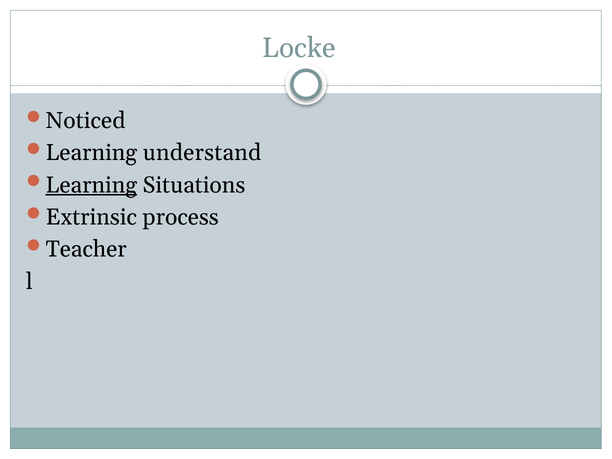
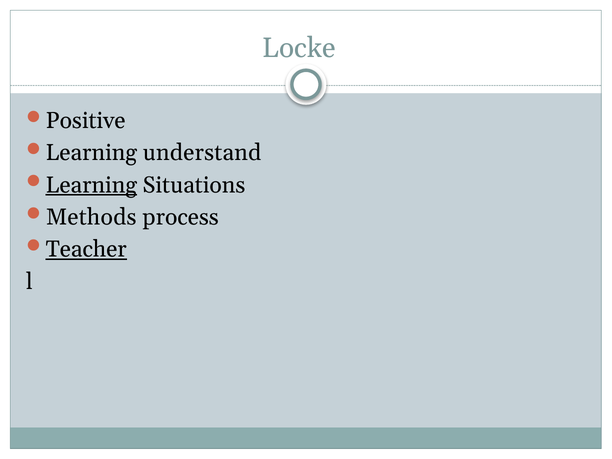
Noticed: Noticed -> Positive (86, 121)
Extrinsic: Extrinsic -> Methods (91, 217)
Teacher underline: none -> present (86, 249)
